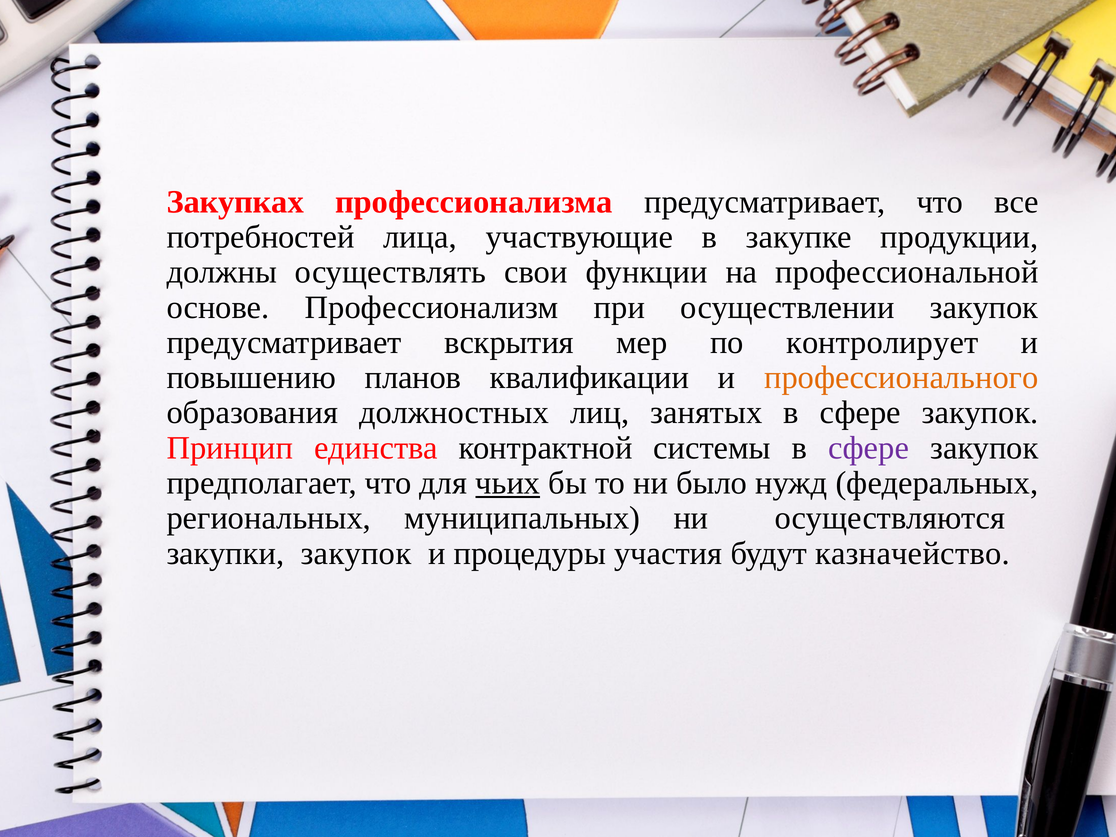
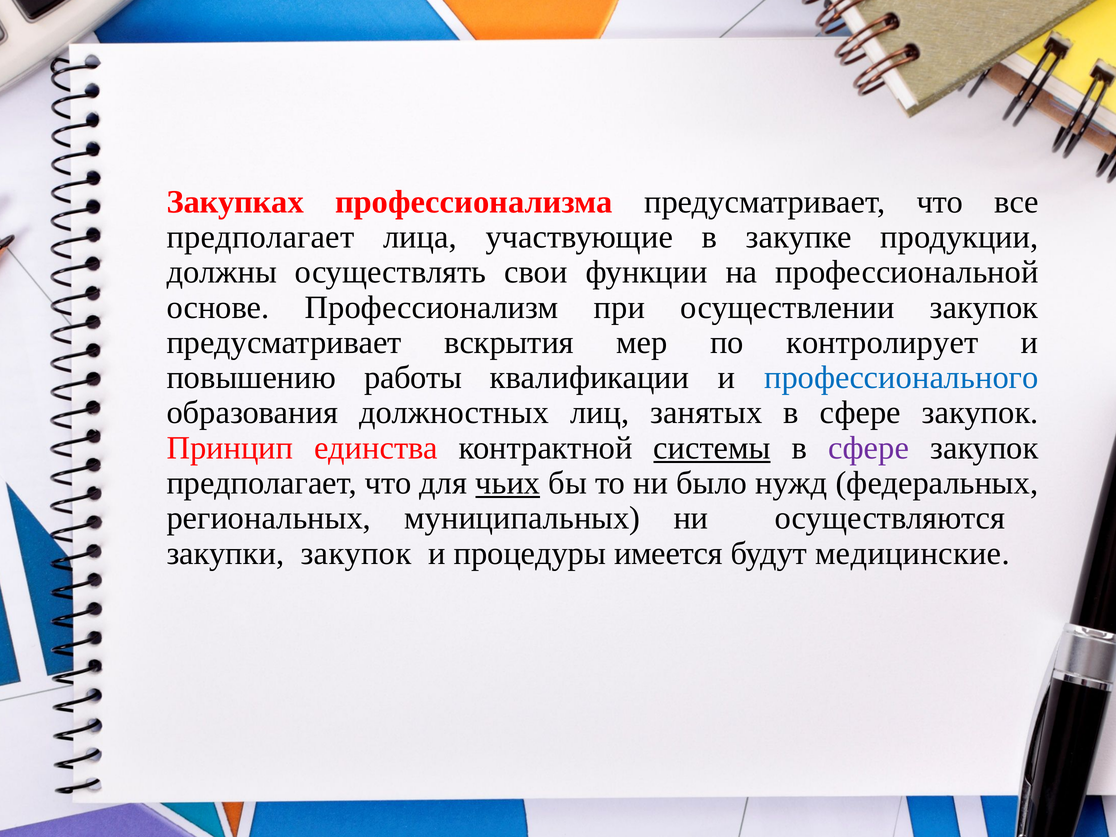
потребностей: потребностей -> предполагает (260, 237)
планов: планов -> работы (413, 378)
профессионального colour: orange -> blue (901, 378)
системы underline: none -> present (712, 448)
участия: участия -> имеется (668, 553)
казначейство: казначейство -> медицинские (912, 553)
